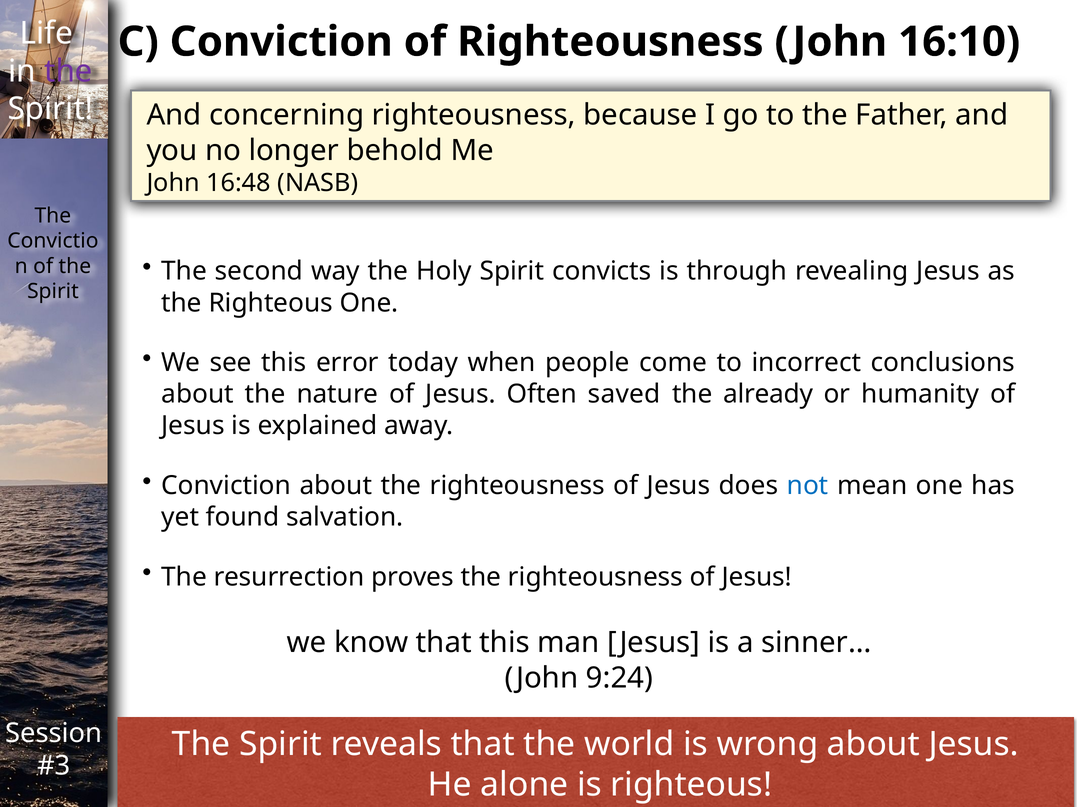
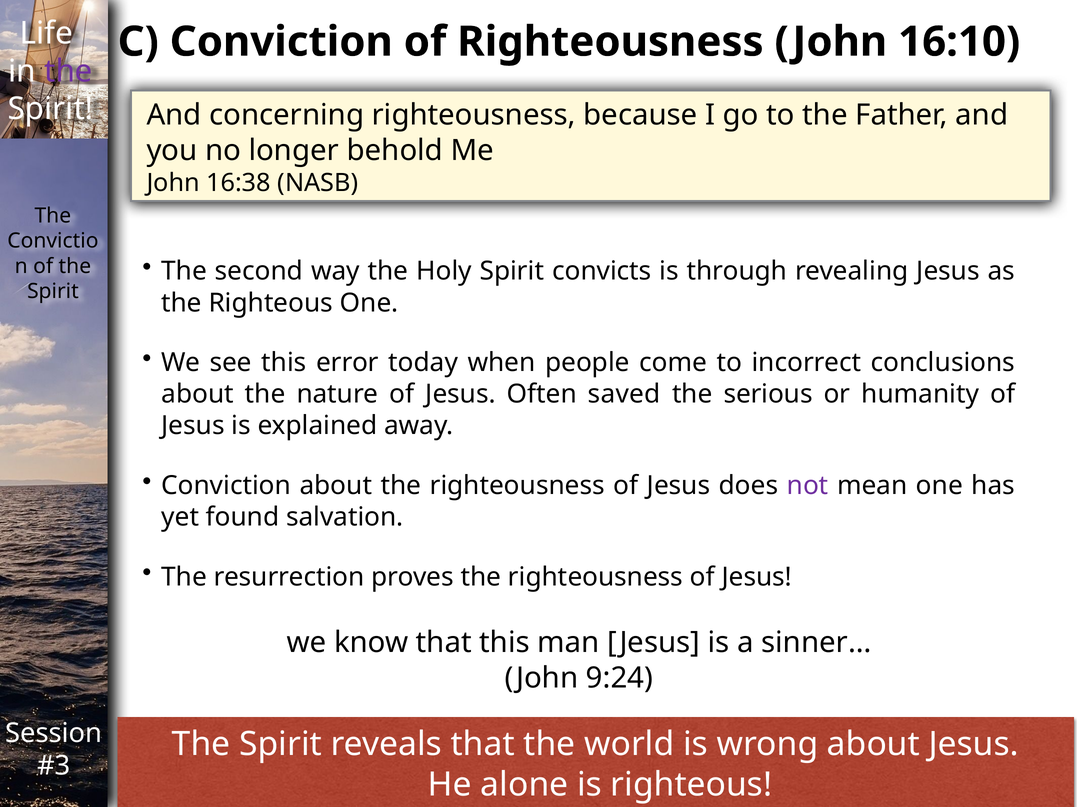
16:48: 16:48 -> 16:38 (239, 183)
already: already -> serious (768, 395)
not colour: blue -> purple (808, 486)
